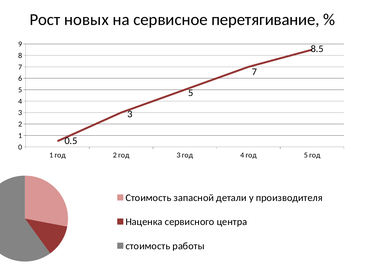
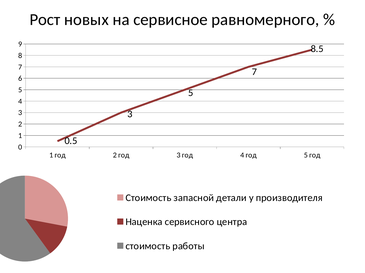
перетягивание: перетягивание -> равномерного (265, 20)
